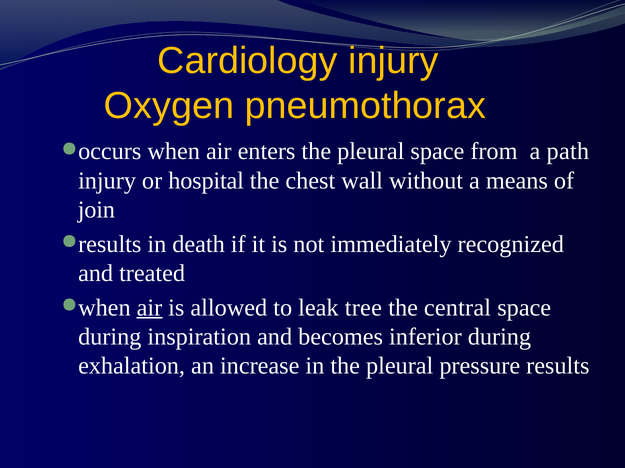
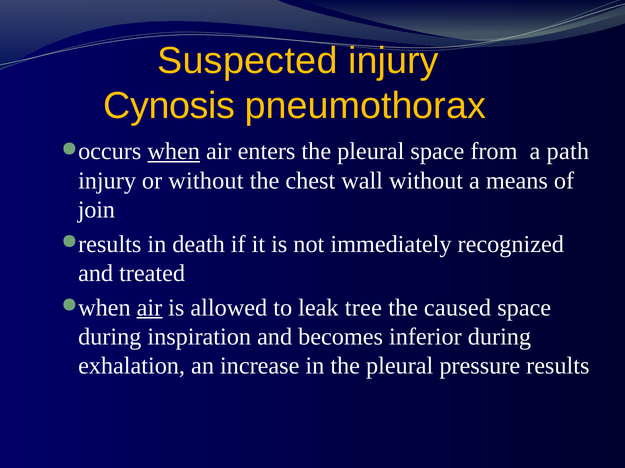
Cardiology: Cardiology -> Suspected (247, 61)
Oxygen: Oxygen -> Cynosis (169, 106)
when underline: none -> present (174, 152)
or hospital: hospital -> without (206, 181)
central: central -> caused (458, 308)
